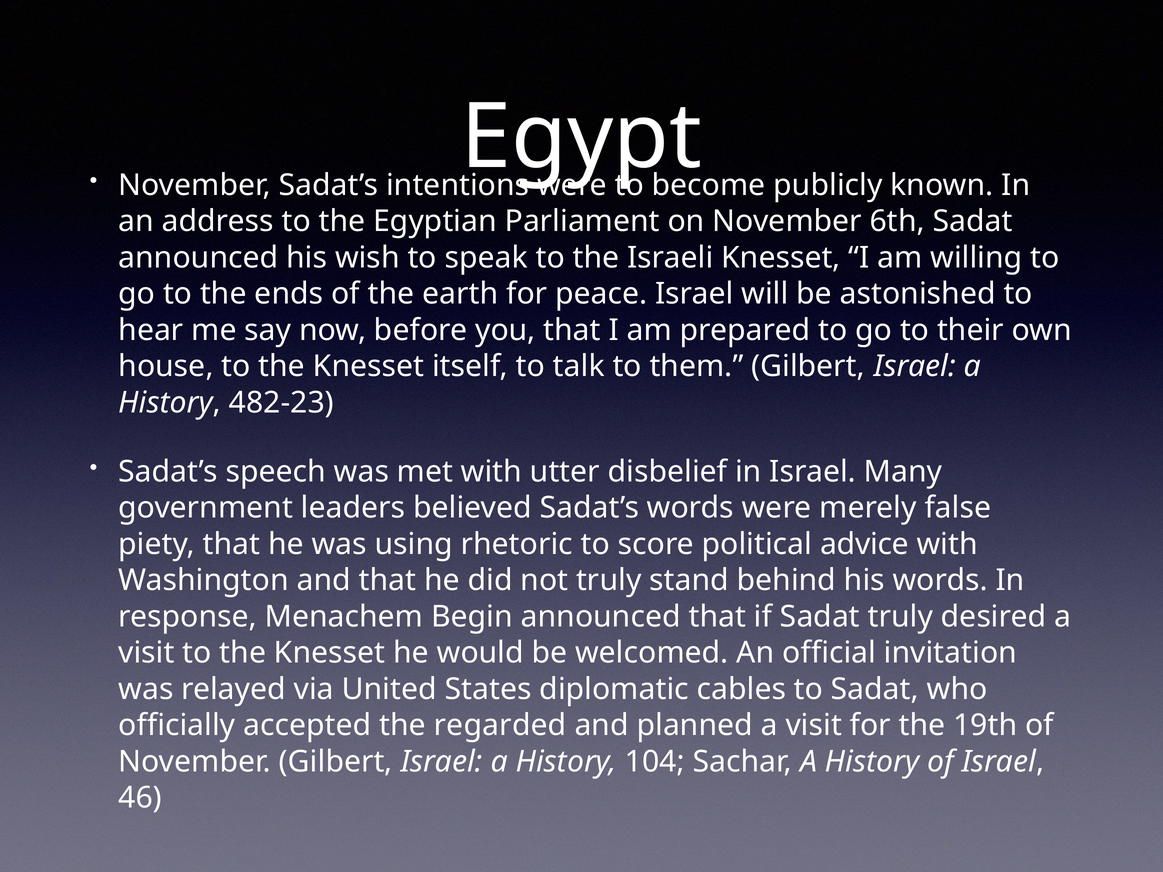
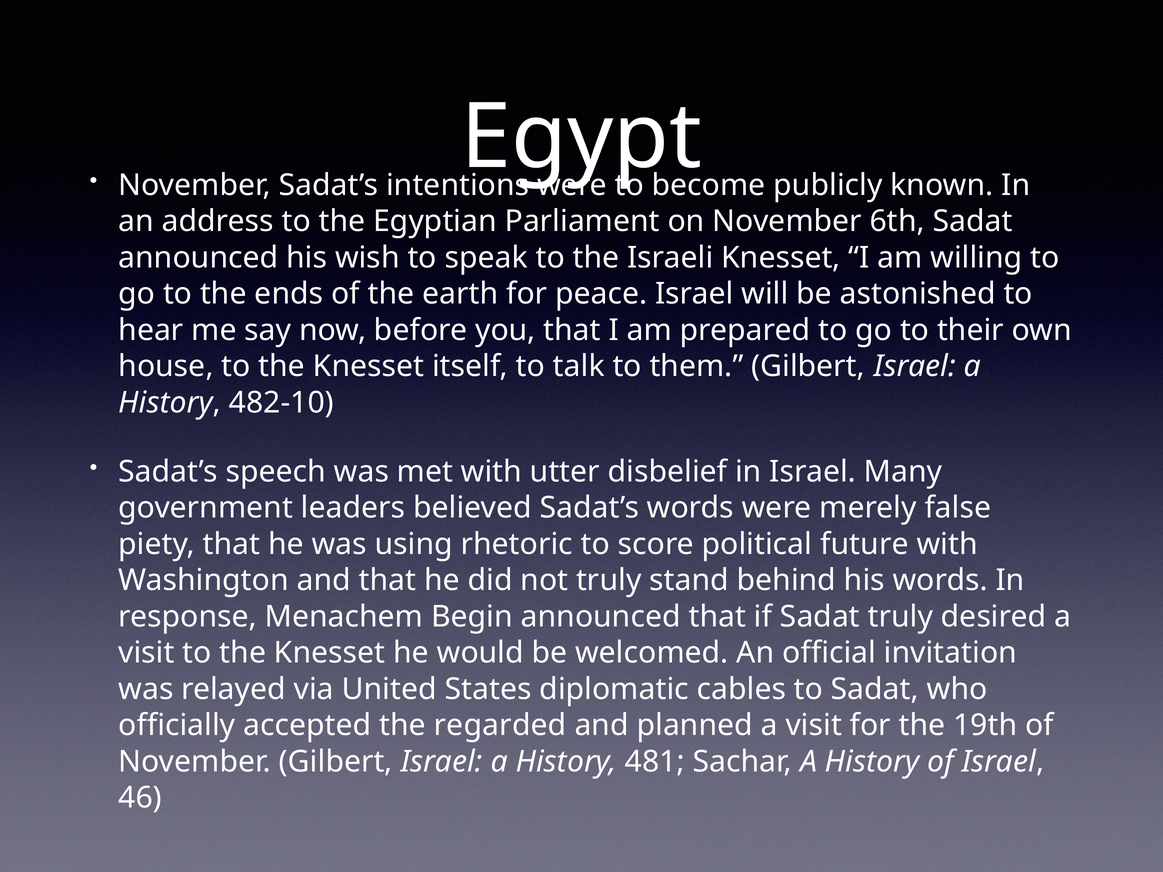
482-23: 482-23 -> 482-10 (281, 403)
advice: advice -> future (864, 544)
104: 104 -> 481 (655, 762)
